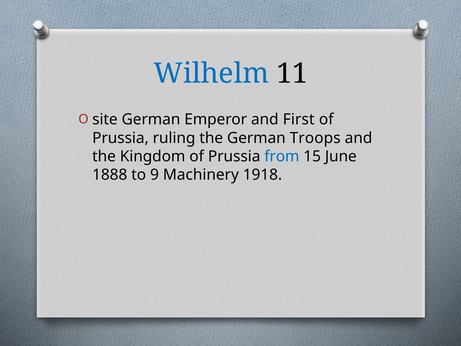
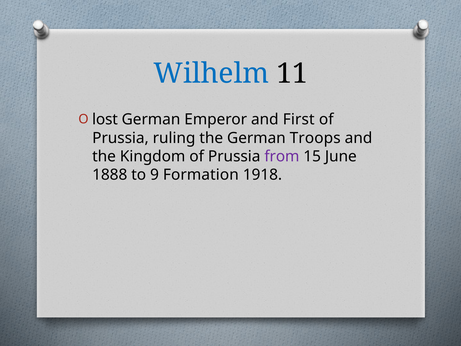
site: site -> lost (105, 119)
from colour: blue -> purple (282, 156)
Machinery: Machinery -> Formation (201, 175)
